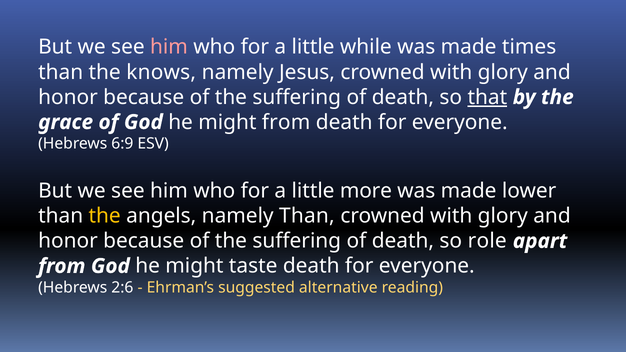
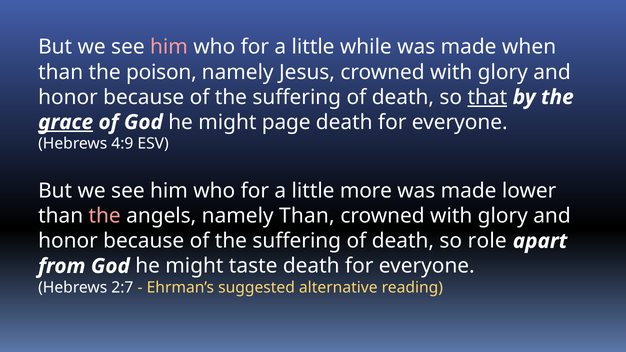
times: times -> when (529, 47)
knows: knows -> poison (161, 72)
grace underline: none -> present (66, 122)
might from: from -> page (286, 122)
6:9: 6:9 -> 4:9 (122, 144)
the colour: yellow -> pink (105, 216)
2:6: 2:6 -> 2:7 (122, 288)
